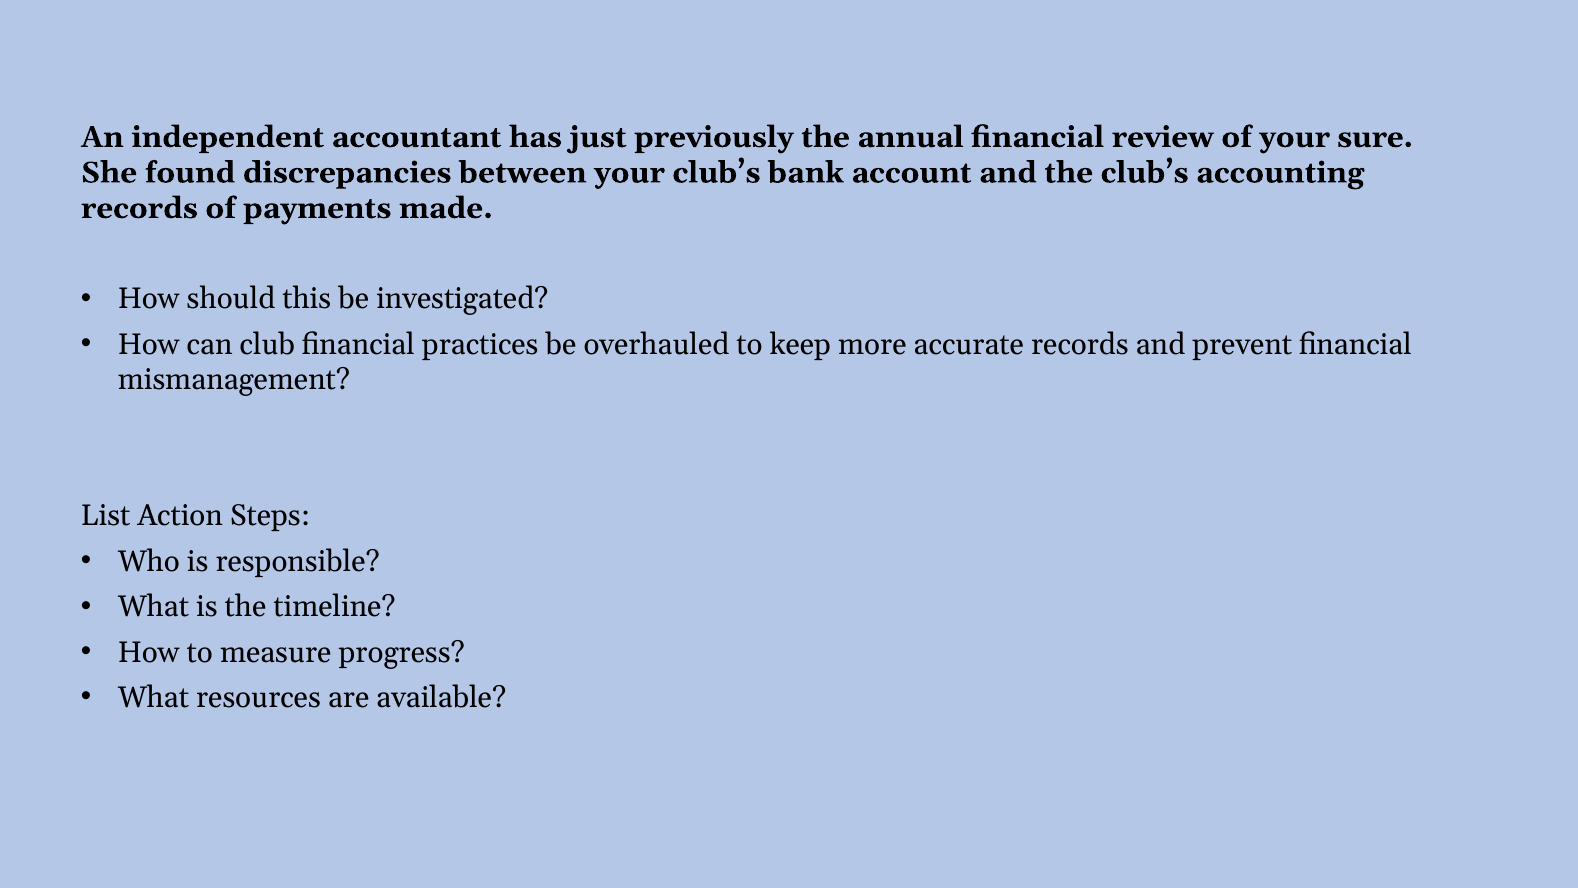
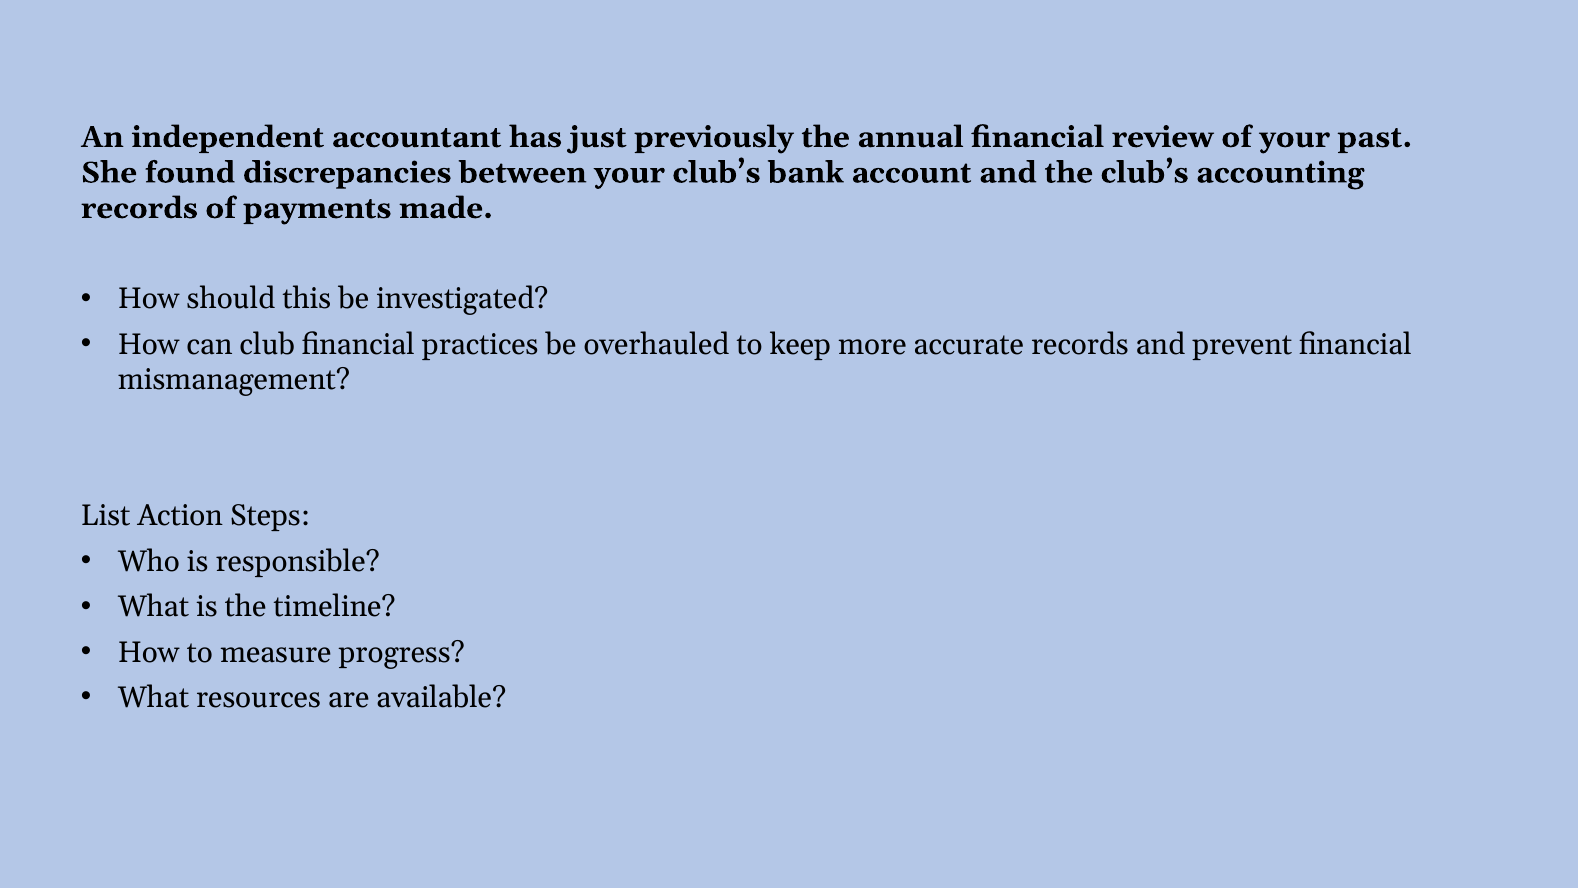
sure: sure -> past (1375, 137)
